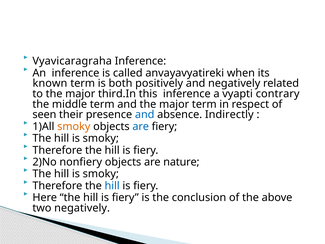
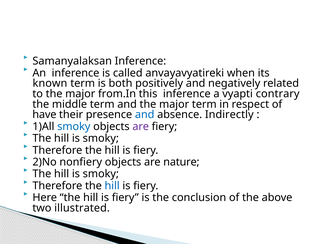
Vyavicaragraha: Vyavicaragraha -> Samanyalaksan (72, 61)
third.In: third.In -> from.In (117, 94)
seen: seen -> have (44, 115)
smoky colour: orange -> blue (74, 126)
are colour: blue -> purple (141, 126)
two negatively: negatively -> illustrated (82, 208)
